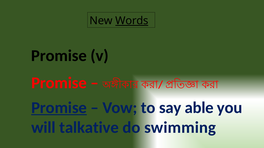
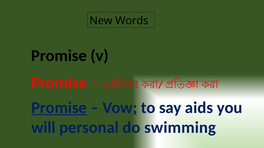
Words underline: present -> none (132, 21)
able: able -> aids (199, 108)
talkative: talkative -> personal (89, 128)
